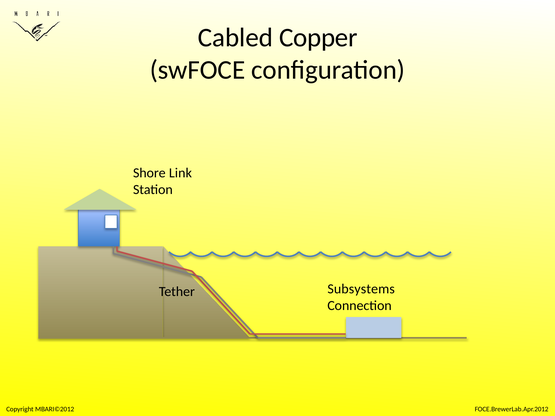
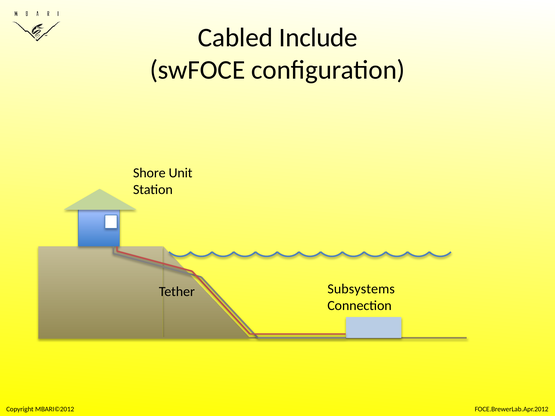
Copper: Copper -> Include (318, 38)
Link: Link -> Unit (181, 173)
